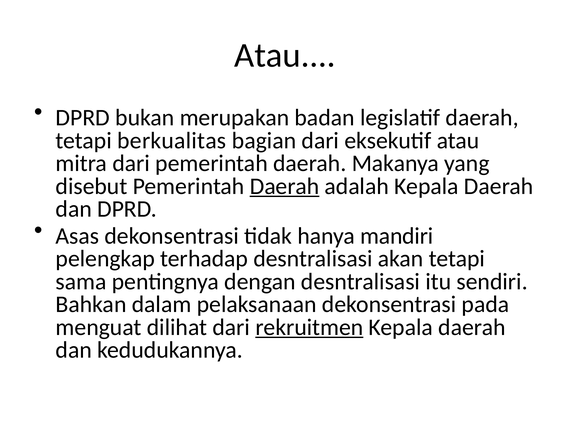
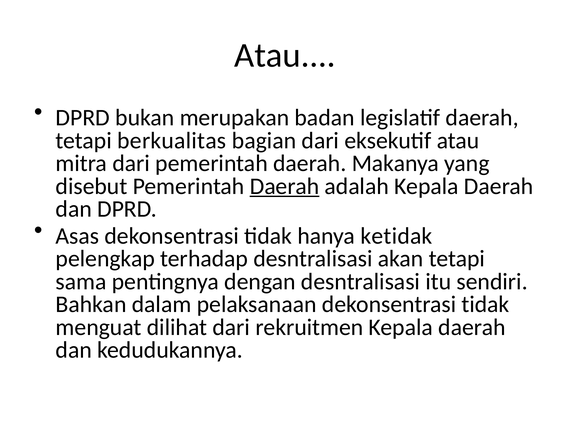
mandiri: mandiri -> ketidak (396, 236)
pelaksanaan dekonsentrasi pada: pada -> tidak (485, 304)
rekruitmen underline: present -> none (309, 327)
